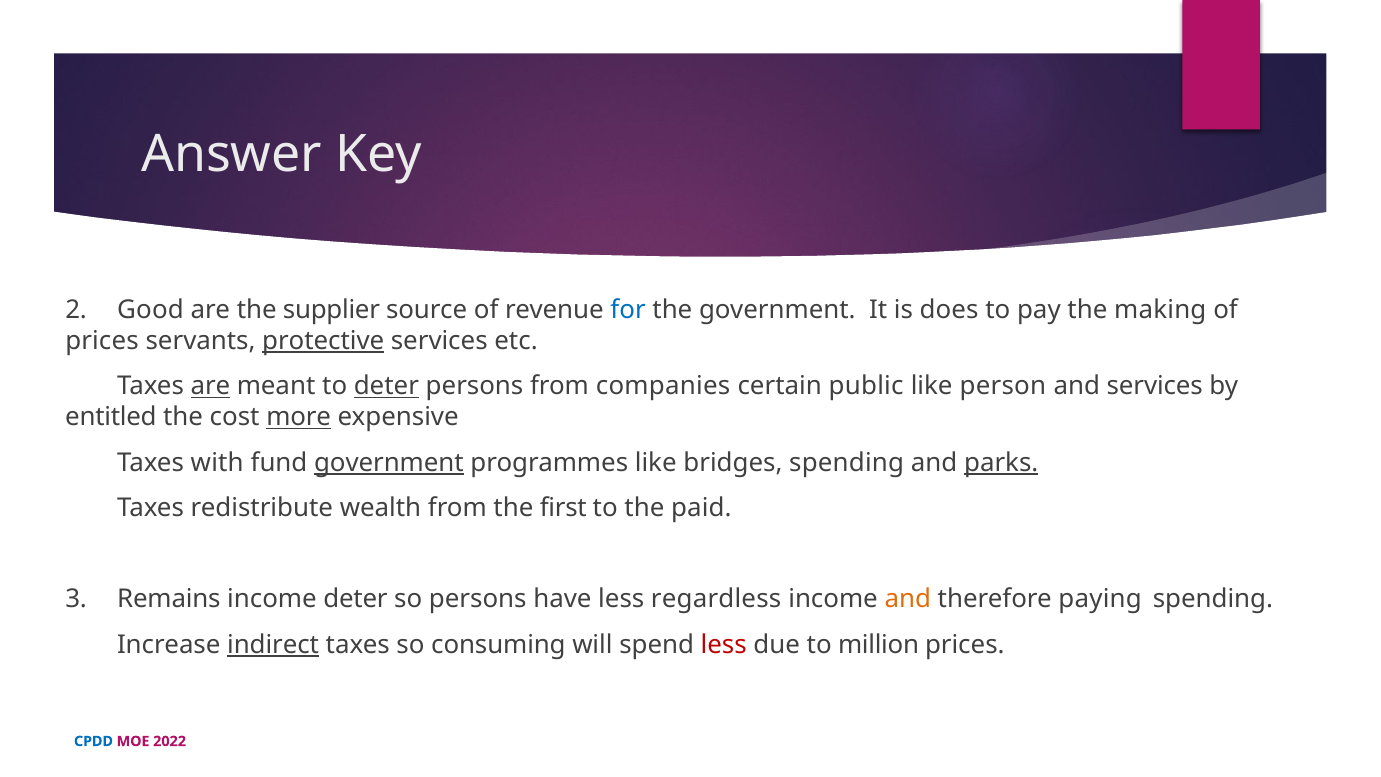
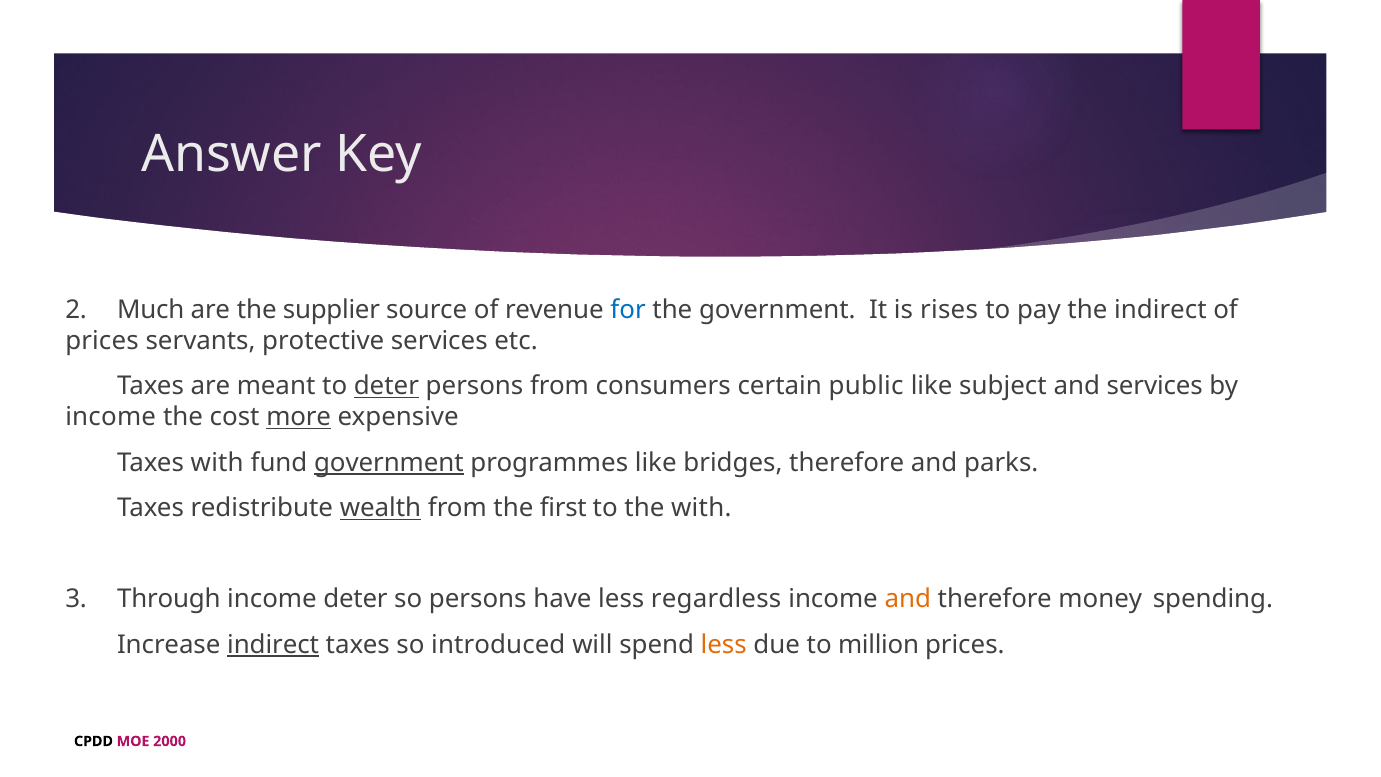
Good: Good -> Much (151, 310)
does: does -> rises (949, 310)
the making: making -> indirect (1160, 310)
protective underline: present -> none (323, 341)
are underline: present -> none (210, 386)
companies: companies -> consumers (663, 386)
person: person -> subject (1003, 386)
entitled: entitled -> income (111, 417)
bridges spending: spending -> therefore (847, 463)
parks underline: present -> none (1001, 463)
wealth underline: none -> present (380, 508)
the paid: paid -> with (701, 508)
Remains: Remains -> Through (169, 599)
paying: paying -> money (1100, 599)
consuming: consuming -> introduced (498, 645)
less colour: red -> orange (724, 645)
CPDD colour: blue -> black (93, 741)
2022: 2022 -> 2000 (170, 741)
